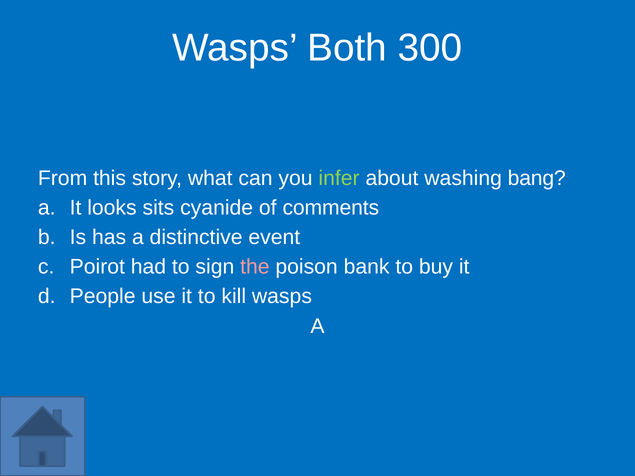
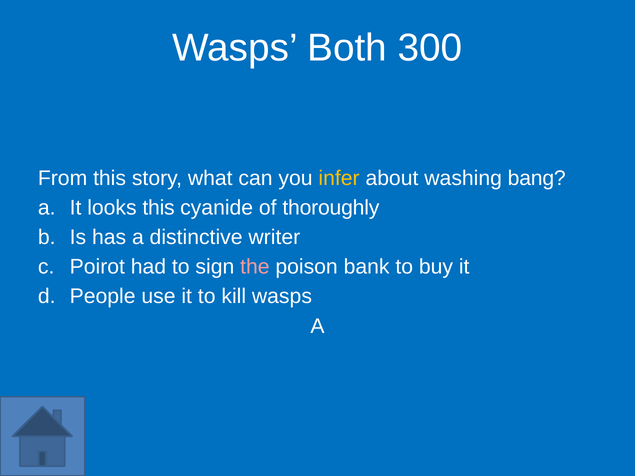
infer colour: light green -> yellow (339, 178)
looks sits: sits -> this (159, 208)
comments: comments -> thoroughly (331, 208)
event: event -> writer (274, 237)
